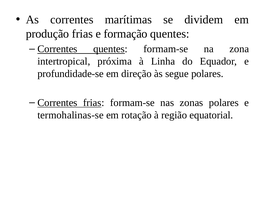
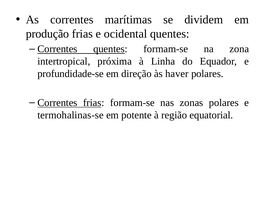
formação: formação -> ocidental (126, 34)
segue: segue -> haver (177, 74)
rotação: rotação -> potente (136, 115)
